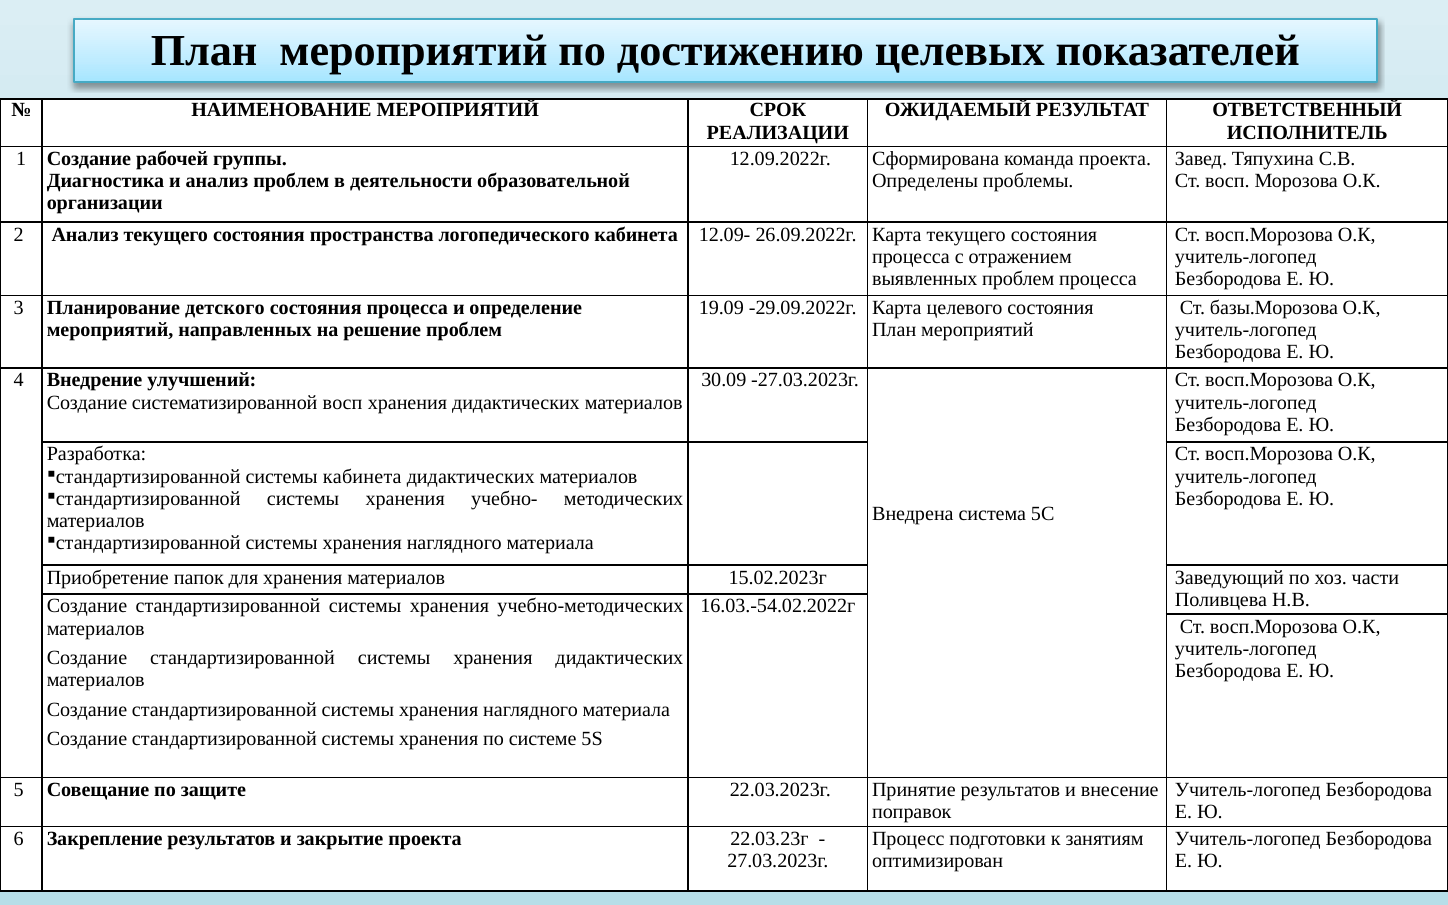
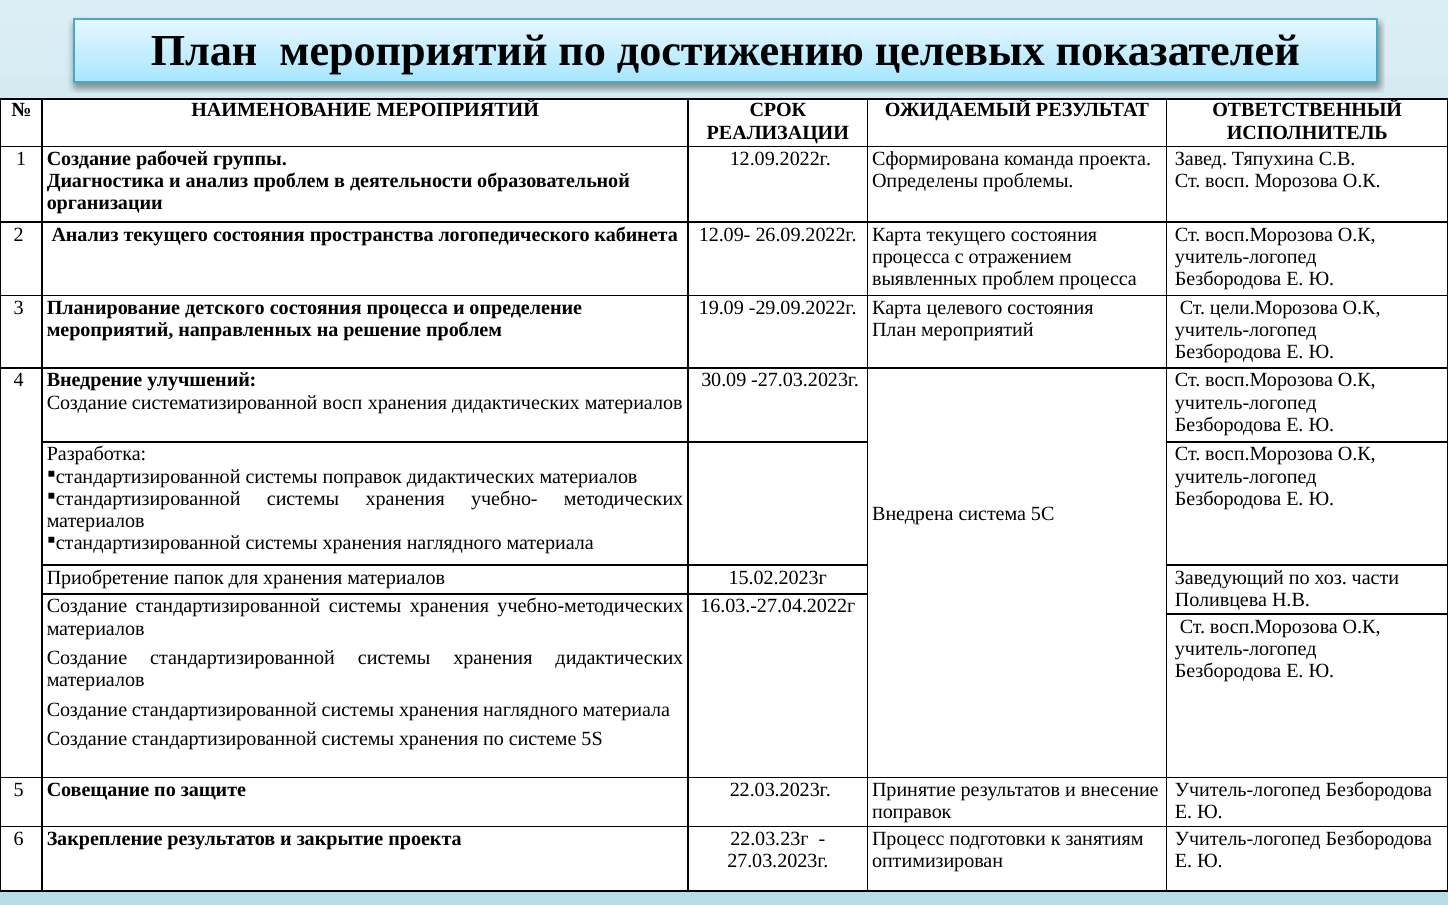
базы.Морозова: базы.Морозова -> цели.Морозова (1274, 308)
системы кабинета: кабинета -> поправок (362, 476)
16.03.-54.02.2022г: 16.03.-54.02.2022г -> 16.03.-27.04.2022г (778, 606)
